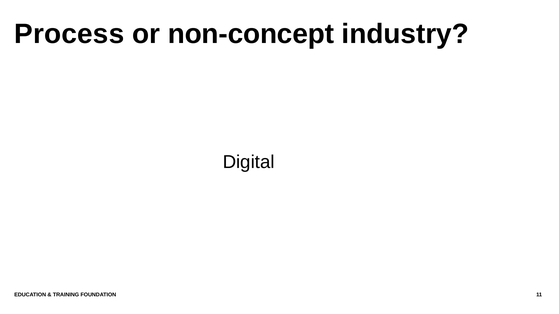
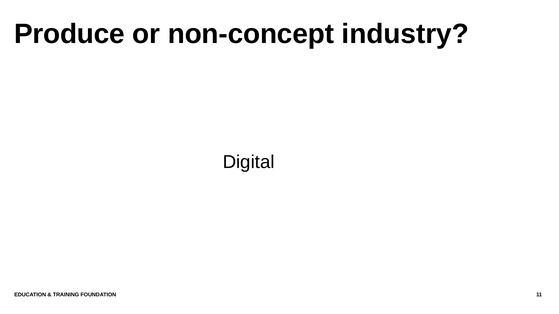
Process: Process -> Produce (69, 34)
